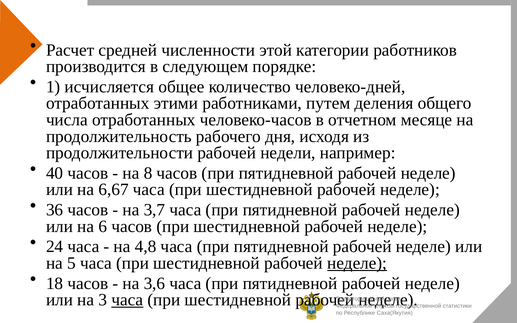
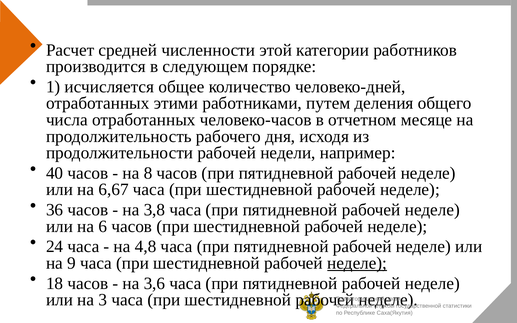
3,7: 3,7 -> 3,8 (154, 210)
5: 5 -> 9 (71, 263)
часа underline: present -> none (127, 300)
